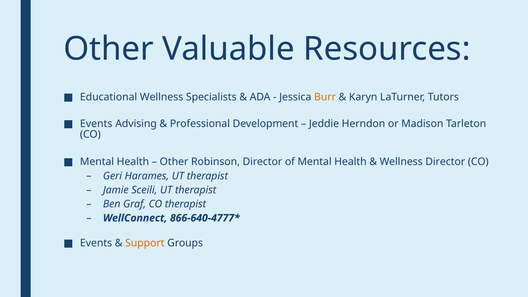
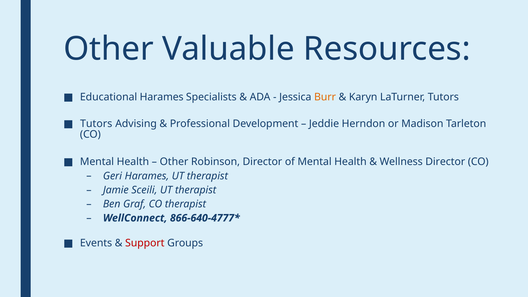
Educational Wellness: Wellness -> Harames (162, 97)
Events: Events -> Tutors (96, 124)
Support colour: orange -> red (145, 243)
